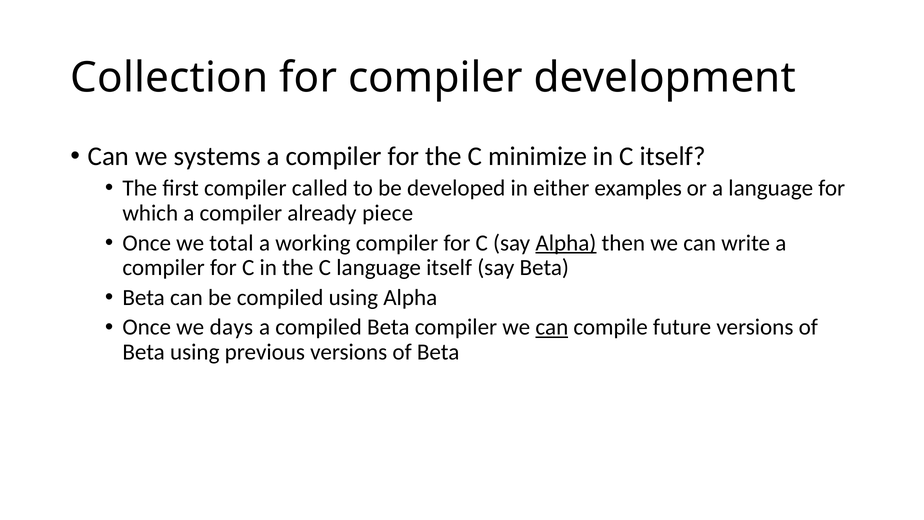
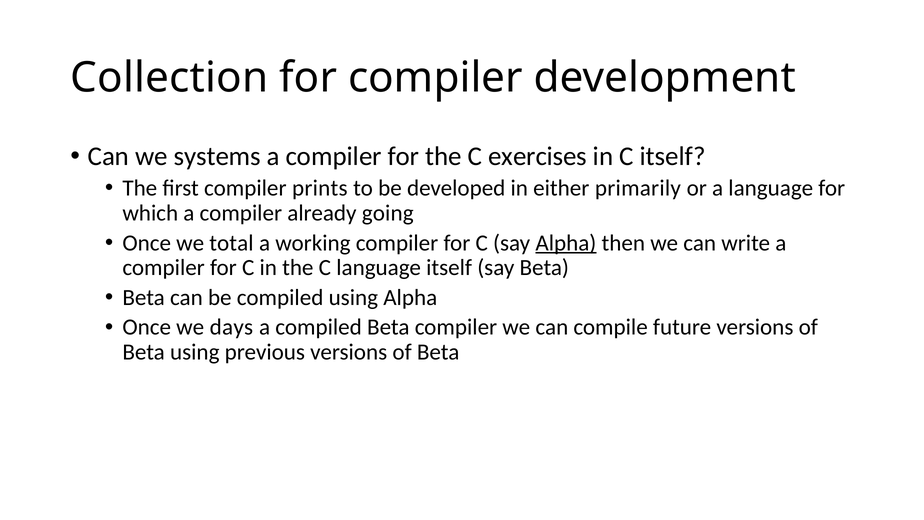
minimize: minimize -> exercises (538, 156)
called: called -> prints (320, 188)
examples: examples -> primarily (638, 188)
piece: piece -> going (388, 213)
can underline: present -> none (552, 327)
